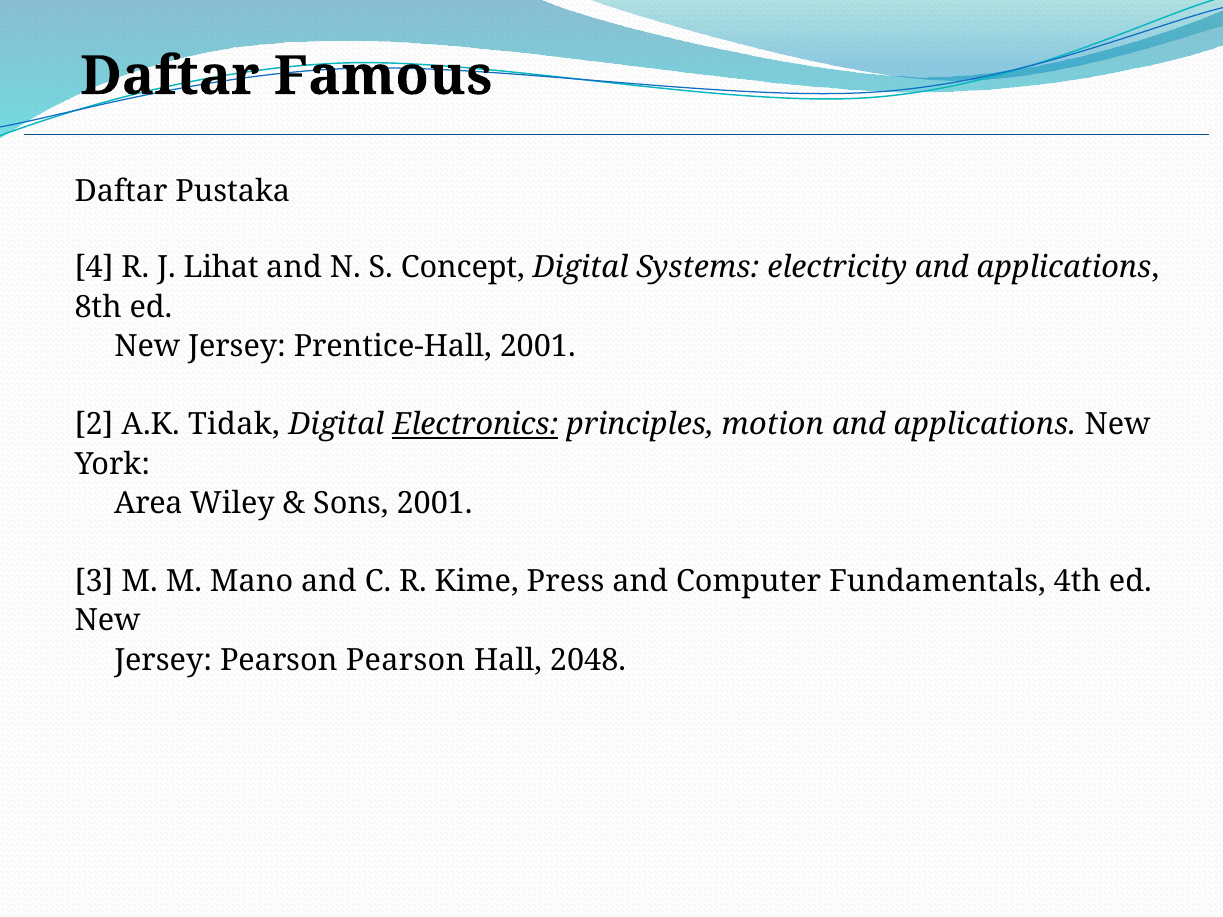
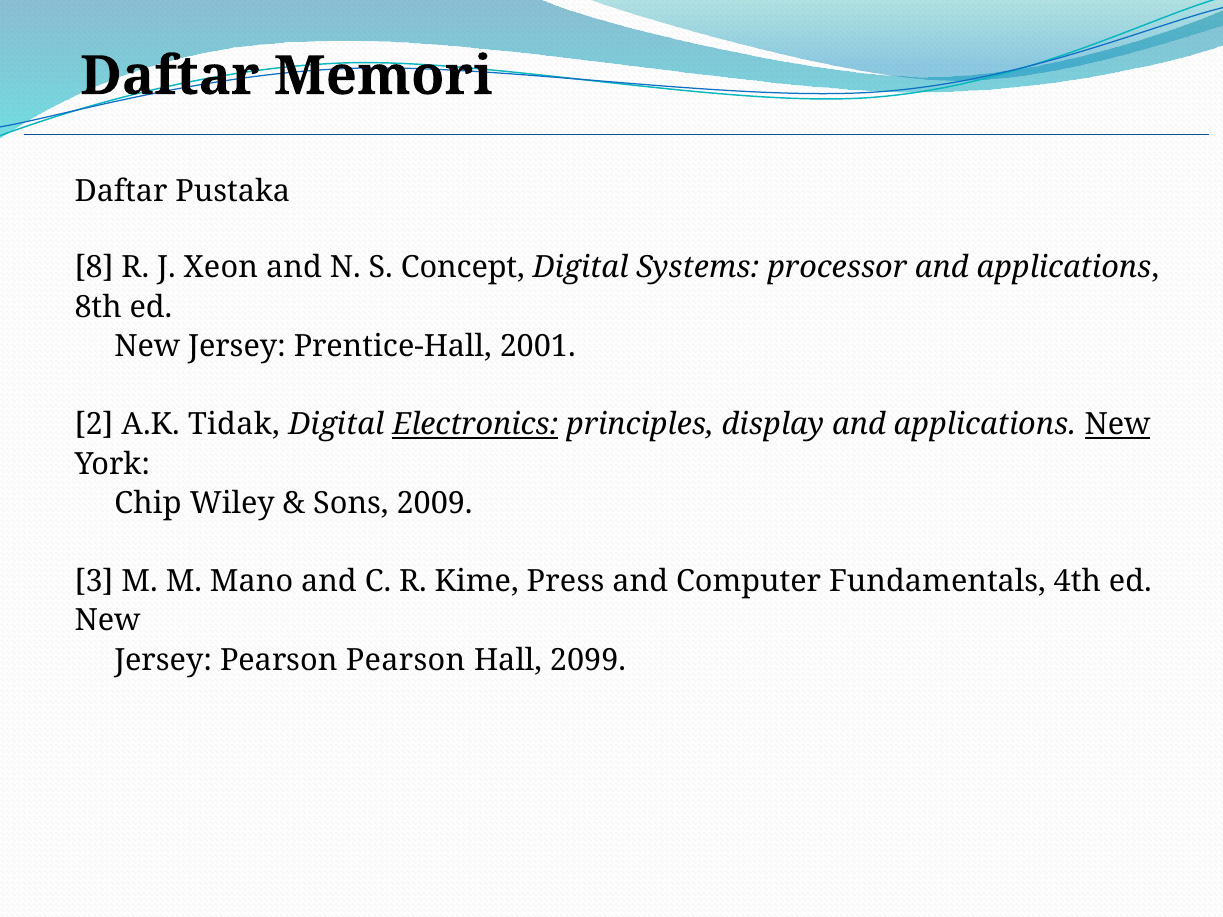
Famous: Famous -> Memori (383, 76)
4: 4 -> 8 (94, 268)
Lihat: Lihat -> Xeon (221, 268)
electricity: electricity -> processor (837, 268)
motion: motion -> display (773, 425)
New underline: none -> present (1118, 425)
Area: Area -> Chip (148, 503)
Sons 2001: 2001 -> 2009 (435, 503)
2048: 2048 -> 2099 (588, 660)
